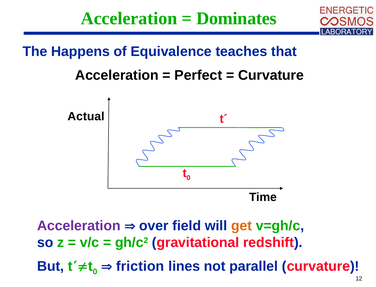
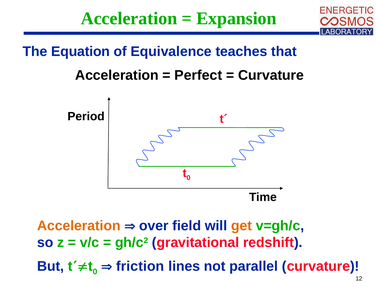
Dominates: Dominates -> Expansion (236, 18)
Happens: Happens -> Equation (81, 51)
Actual: Actual -> Period (86, 116)
Acceleration colour: purple -> orange (79, 225)
